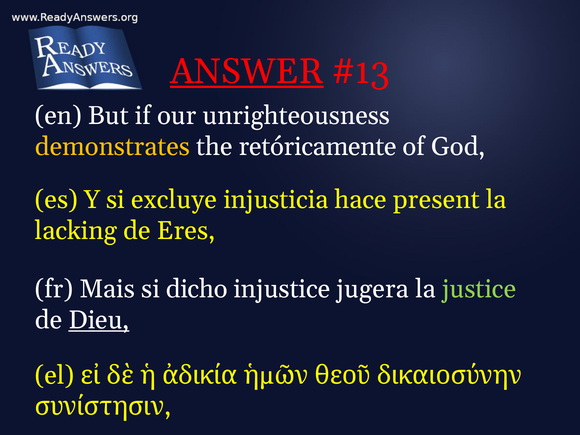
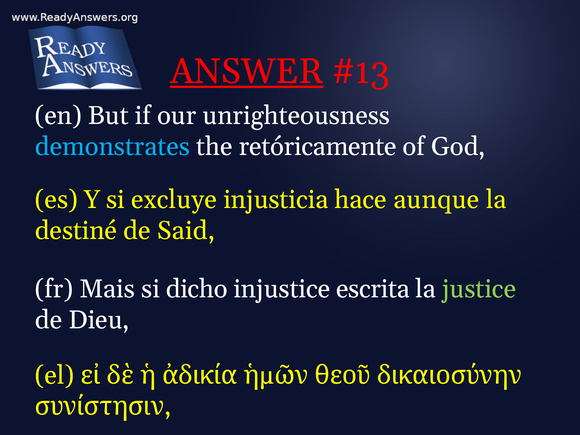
demonstrates colour: yellow -> light blue (112, 146)
present: present -> aunque (436, 200)
lacking: lacking -> destiné (76, 231)
Eres: Eres -> Said (186, 231)
jugera: jugera -> escrita (373, 289)
Dieu underline: present -> none (99, 320)
